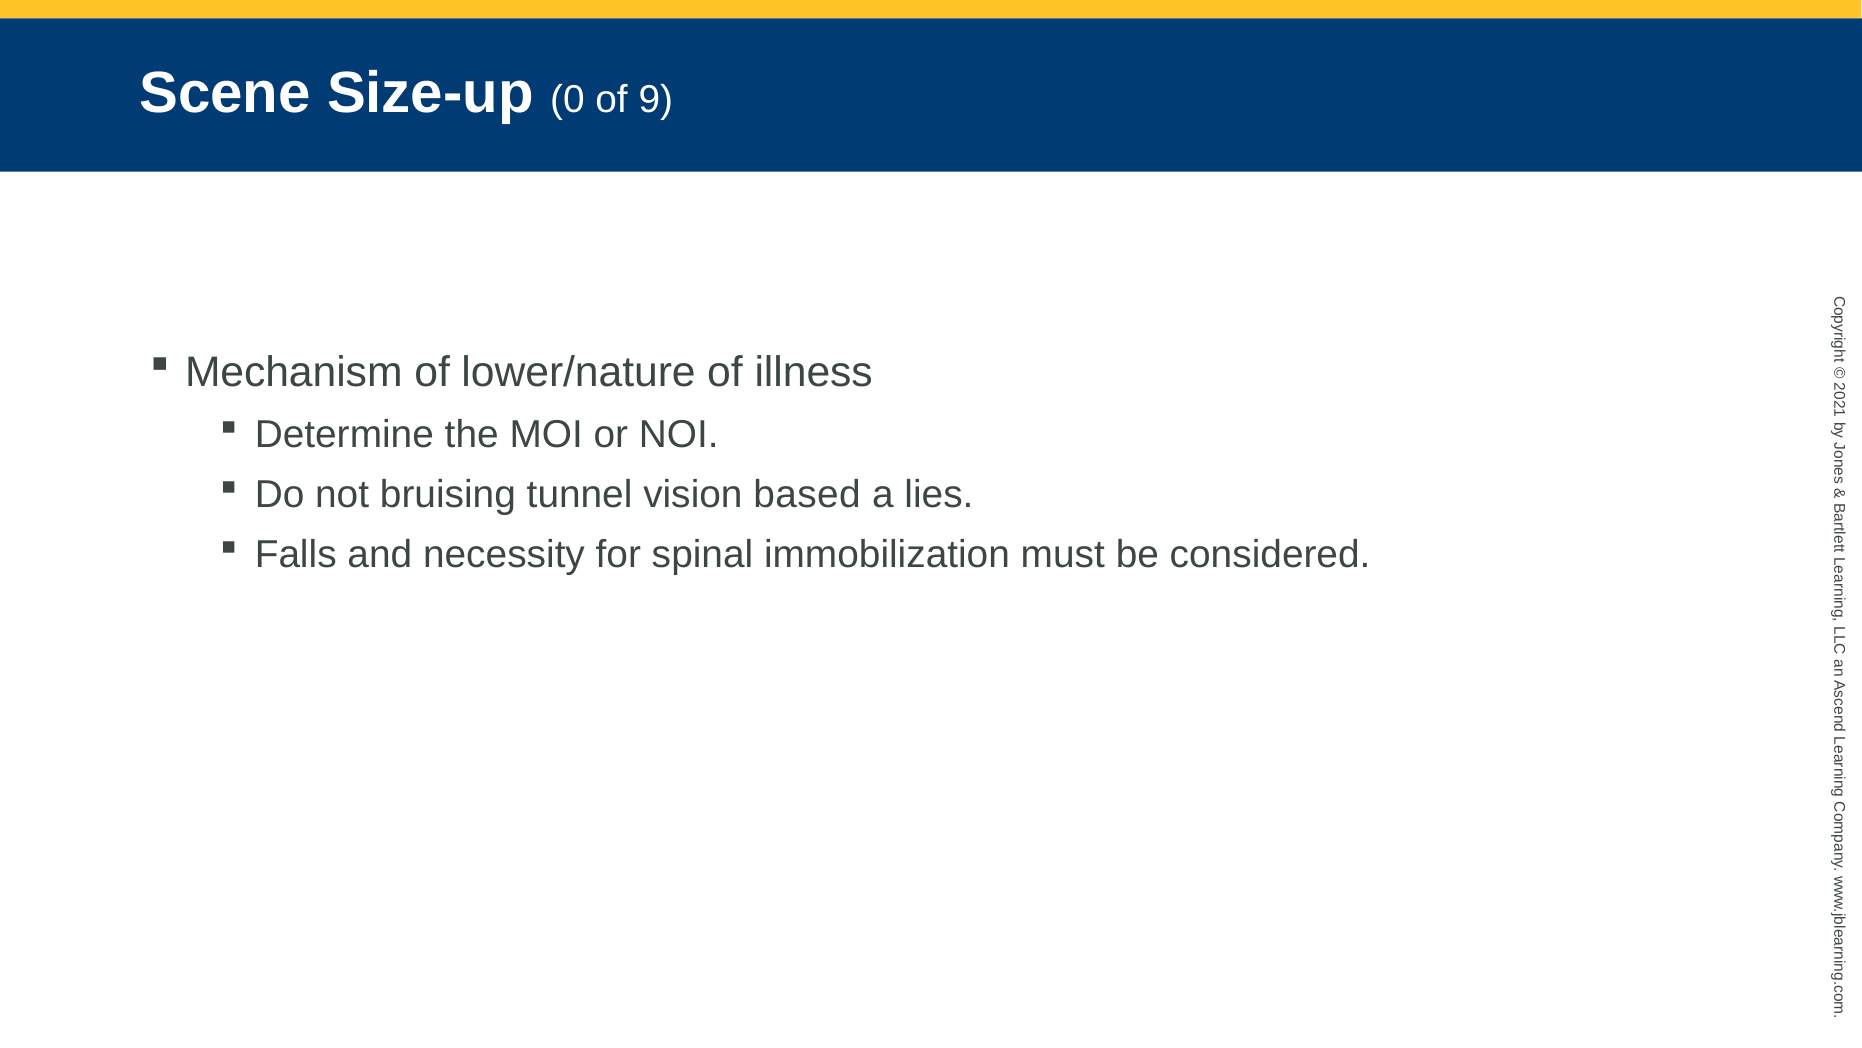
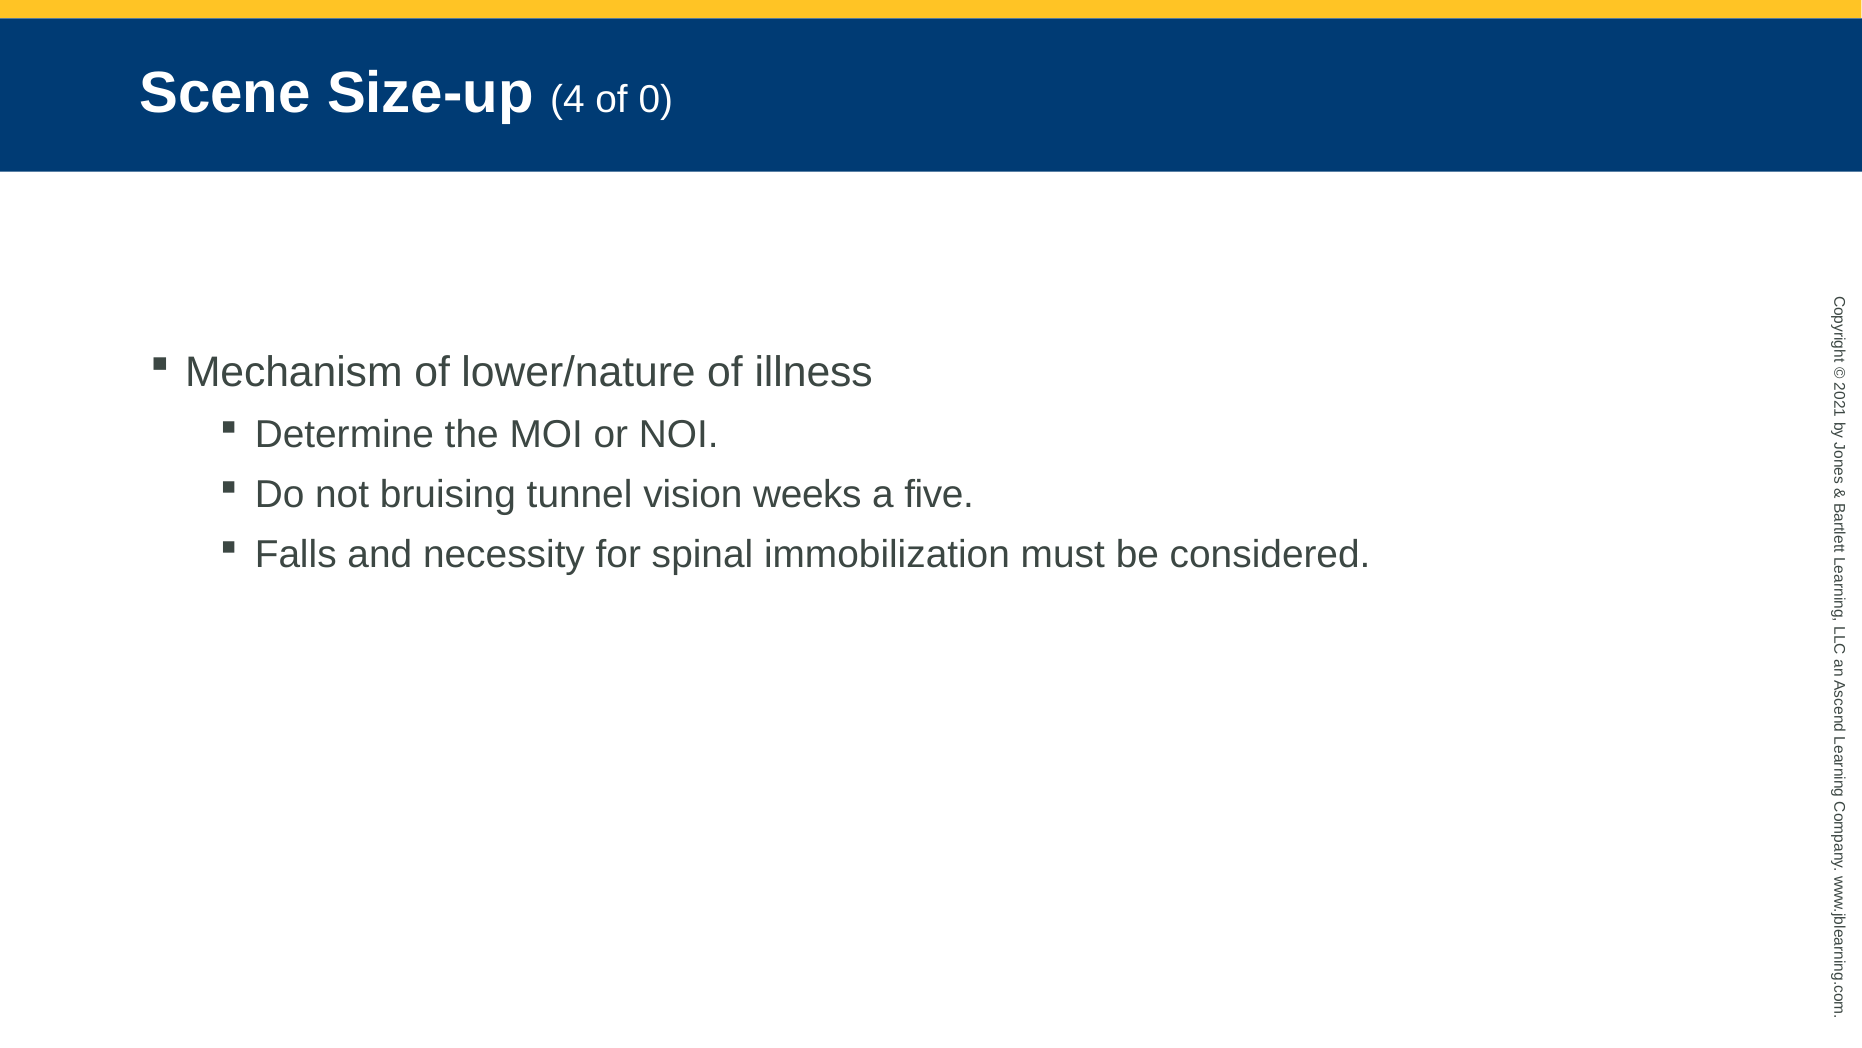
Size-up 0: 0 -> 4 (567, 100)
of 9: 9 -> 0 (656, 100)
based: based -> weeks (807, 494)
lies: lies -> five (939, 494)
